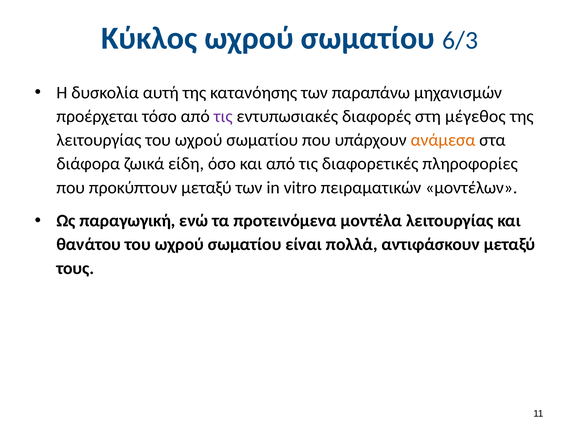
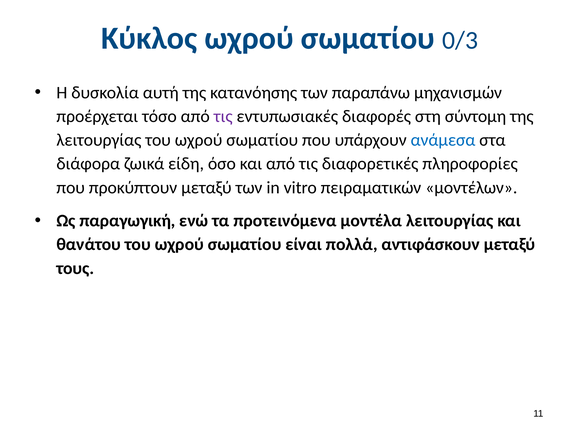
6/3: 6/3 -> 0/3 (460, 40)
μέγεθος: μέγεθος -> σύντομη (475, 117)
ανάμεσα colour: orange -> blue (443, 140)
